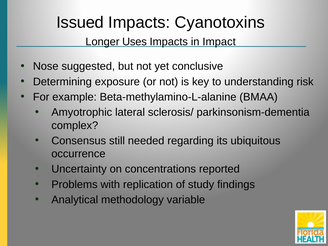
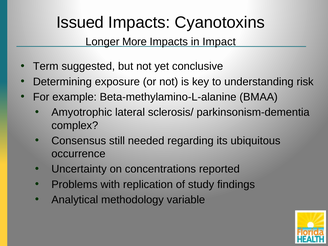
Uses: Uses -> More (135, 42)
Nose: Nose -> Term (46, 66)
